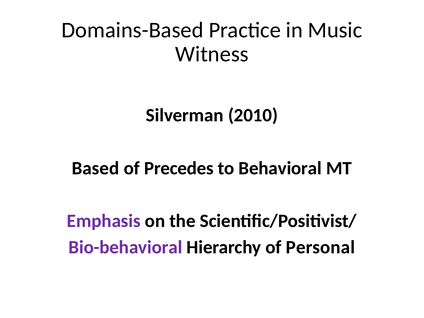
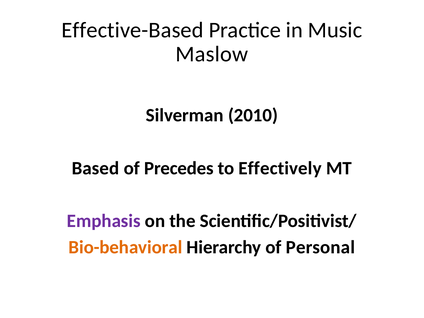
Domains-Based: Domains-Based -> Effective-Based (133, 30)
Witness: Witness -> Maslow (212, 54)
Behavioral: Behavioral -> Effectively (280, 168)
Bio-behavioral colour: purple -> orange (125, 247)
